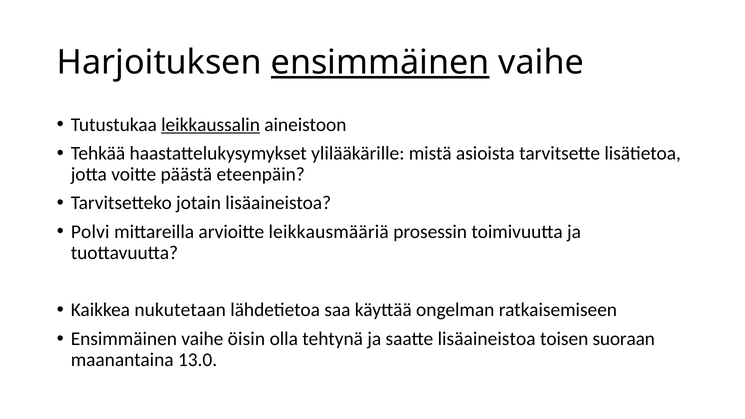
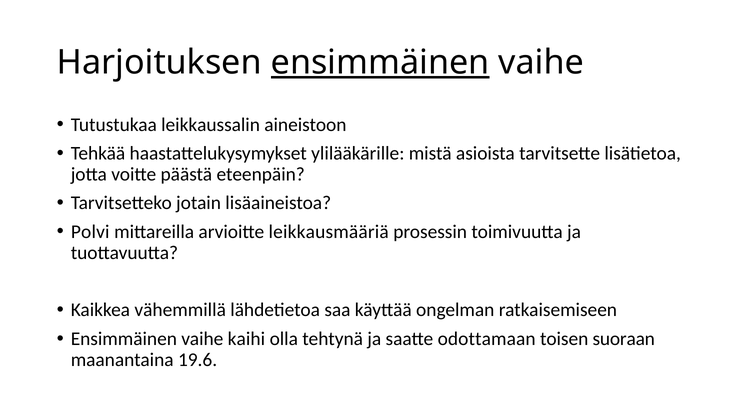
leikkaussalin underline: present -> none (211, 125)
nukutetaan: nukutetaan -> vähemmillä (180, 310)
öisin: öisin -> kaihi (246, 339)
saatte lisäaineistoa: lisäaineistoa -> odottamaan (487, 339)
13.0: 13.0 -> 19.6 (198, 360)
